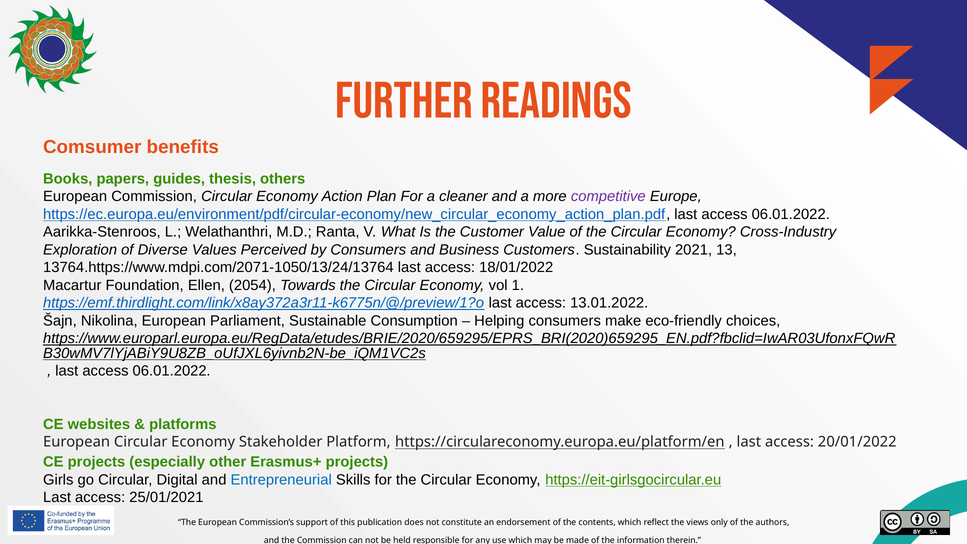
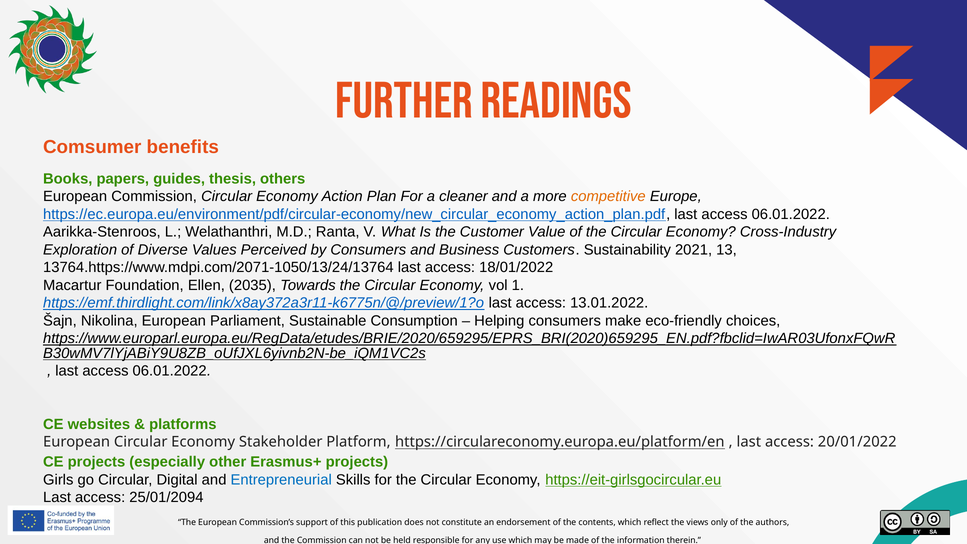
competitive colour: purple -> orange (608, 197)
2054: 2054 -> 2035 (252, 285)
25/01/2021: 25/01/2021 -> 25/01/2094 (166, 498)
